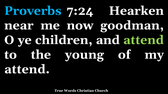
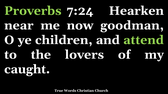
Proverbs colour: light blue -> light green (33, 11)
young: young -> lovers (84, 55)
attend: attend -> caught (27, 70)
